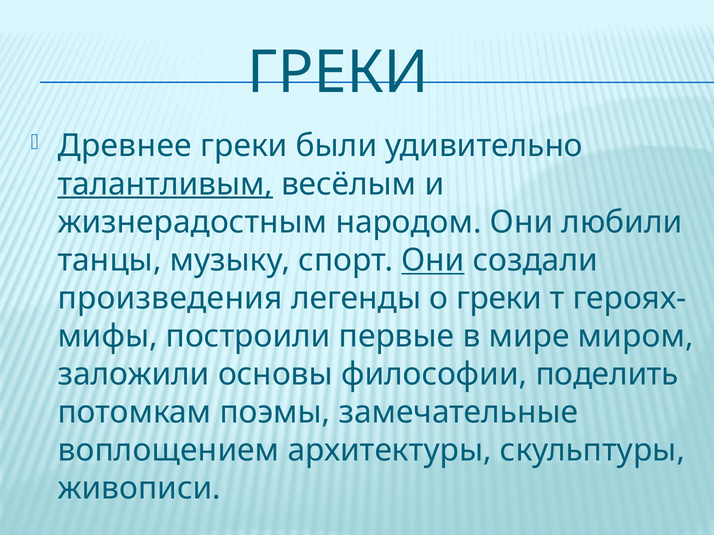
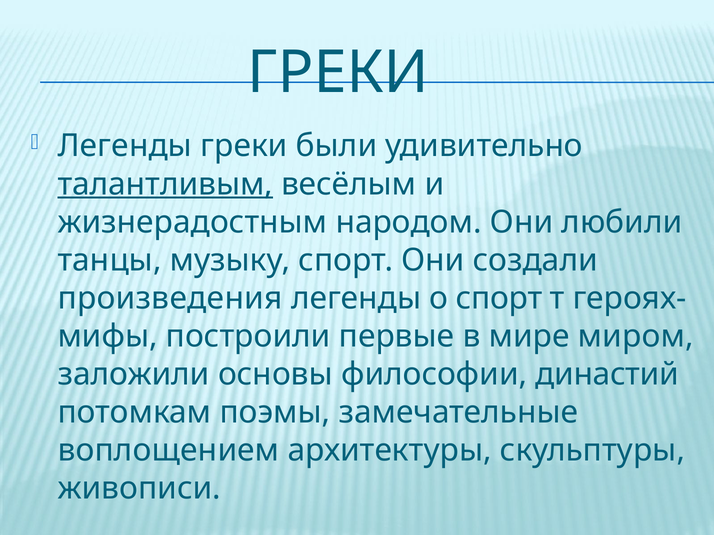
Древнее: Древнее -> Легенды (125, 146)
Они underline: present -> none (433, 260)
о греки: греки -> спорт (499, 298)
поделить: поделить -> династий (607, 375)
